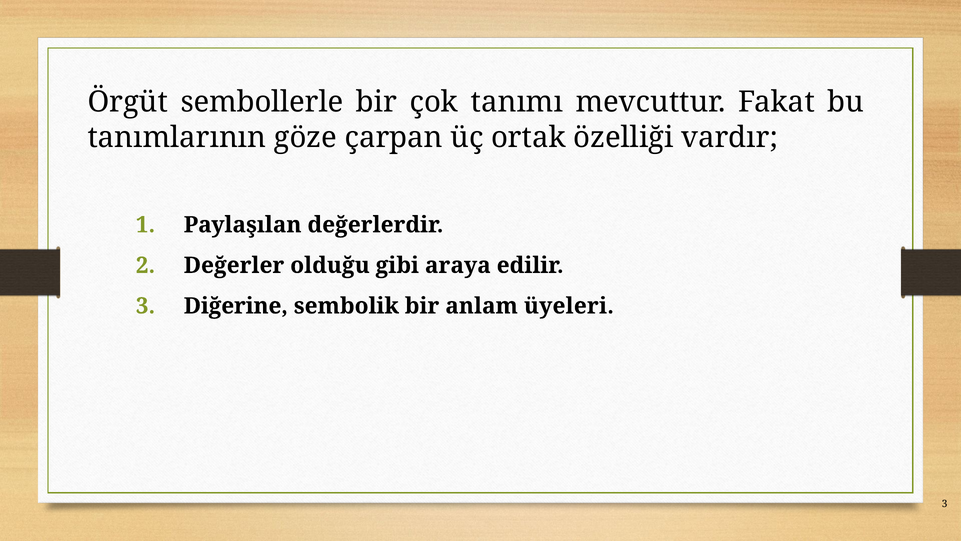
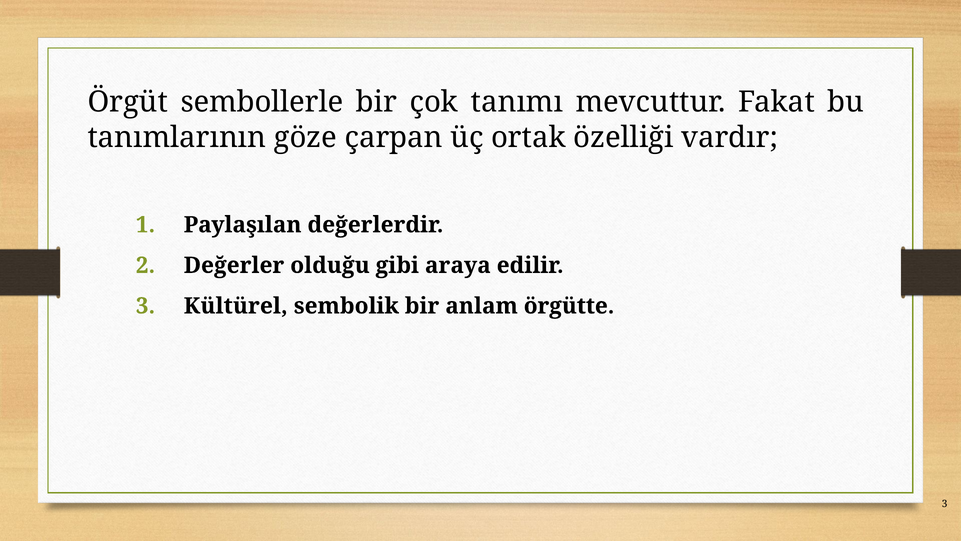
Diğerine: Diğerine -> Kültürel (236, 306)
üyeleri: üyeleri -> örgütte (569, 306)
